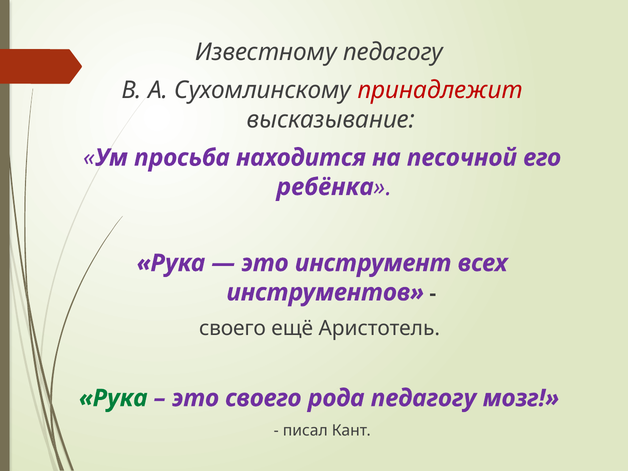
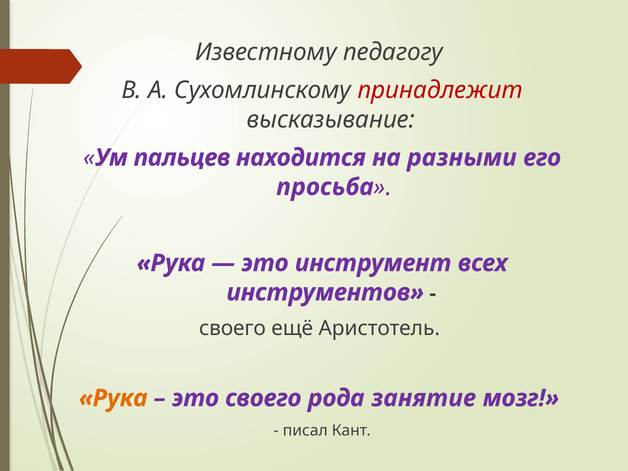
просьба: просьба -> пальцев (182, 158)
песочной: песочной -> разными (462, 158)
ребёнка: ребёнка -> просьба (325, 187)
Рука colour: green -> orange (113, 398)
рода педагогу: педагогу -> занятие (424, 398)
